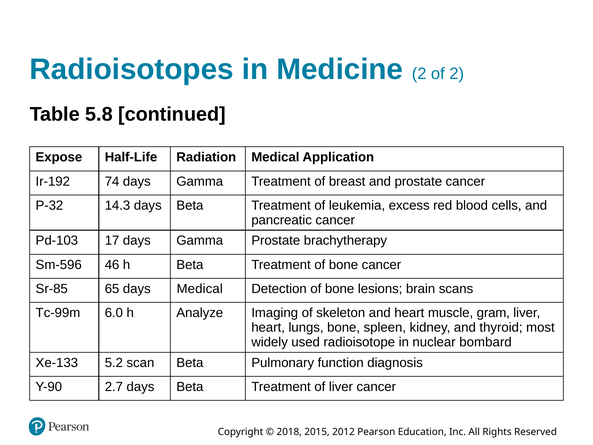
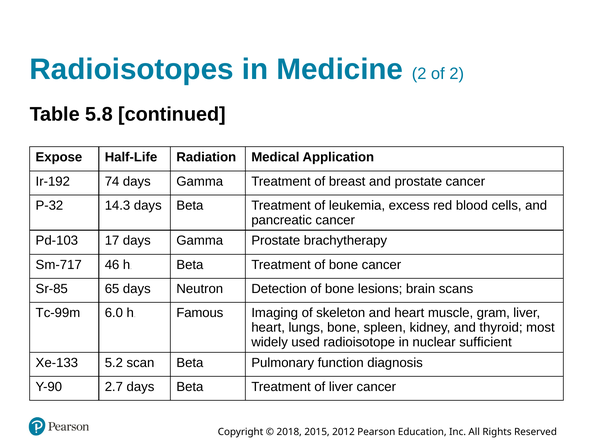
m-596: m-596 -> m-717 (63, 265)
days Medical: Medical -> Neutron (200, 289)
Analyze: Analyze -> Famous (200, 313)
bombard: bombard -> sufficient (486, 342)
